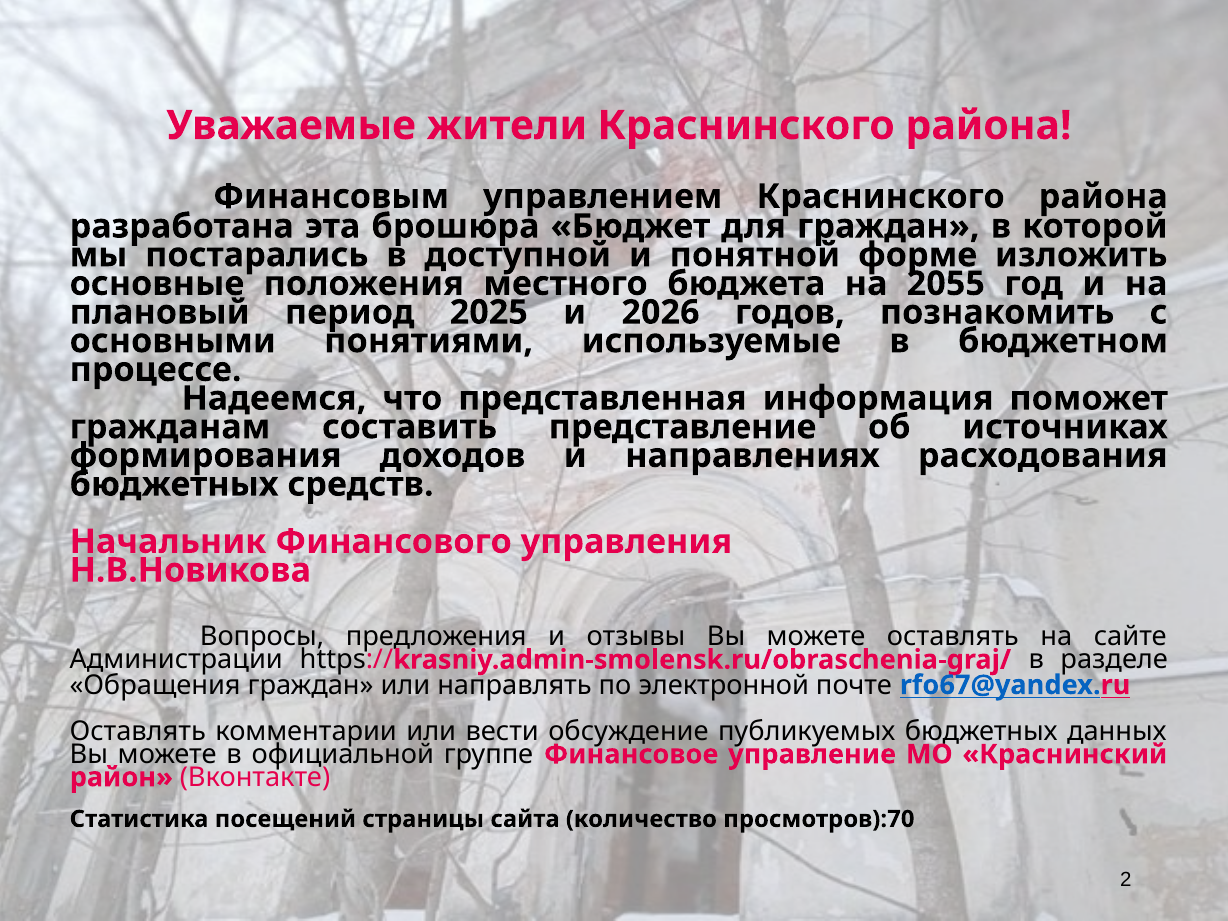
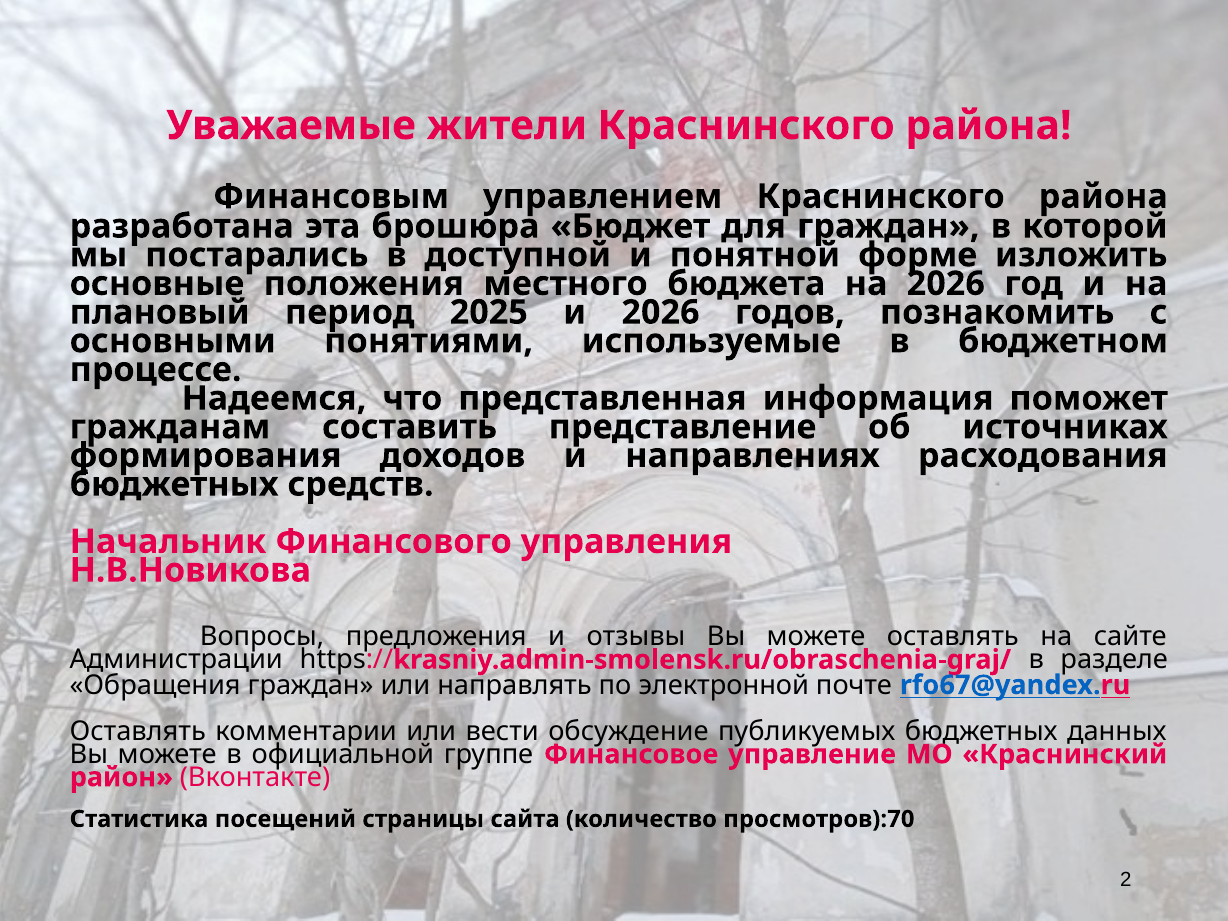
на 2055: 2055 -> 2026 (946, 284)
